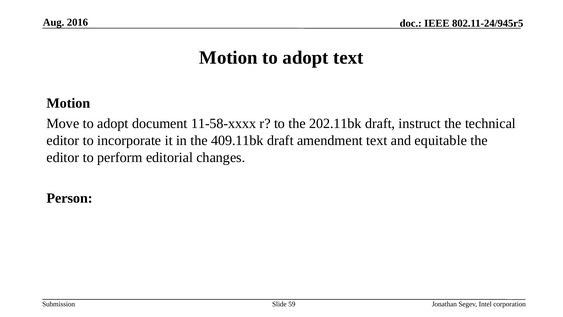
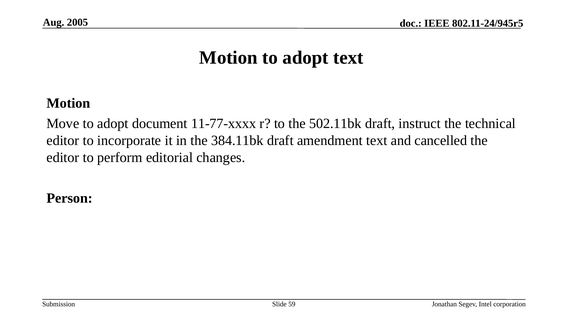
2016: 2016 -> 2005 (77, 22)
11-58-xxxx: 11-58-xxxx -> 11-77-xxxx (224, 123)
202.11bk: 202.11bk -> 502.11bk (335, 123)
409.11bk: 409.11bk -> 384.11bk (237, 140)
equitable: equitable -> cancelled (441, 140)
